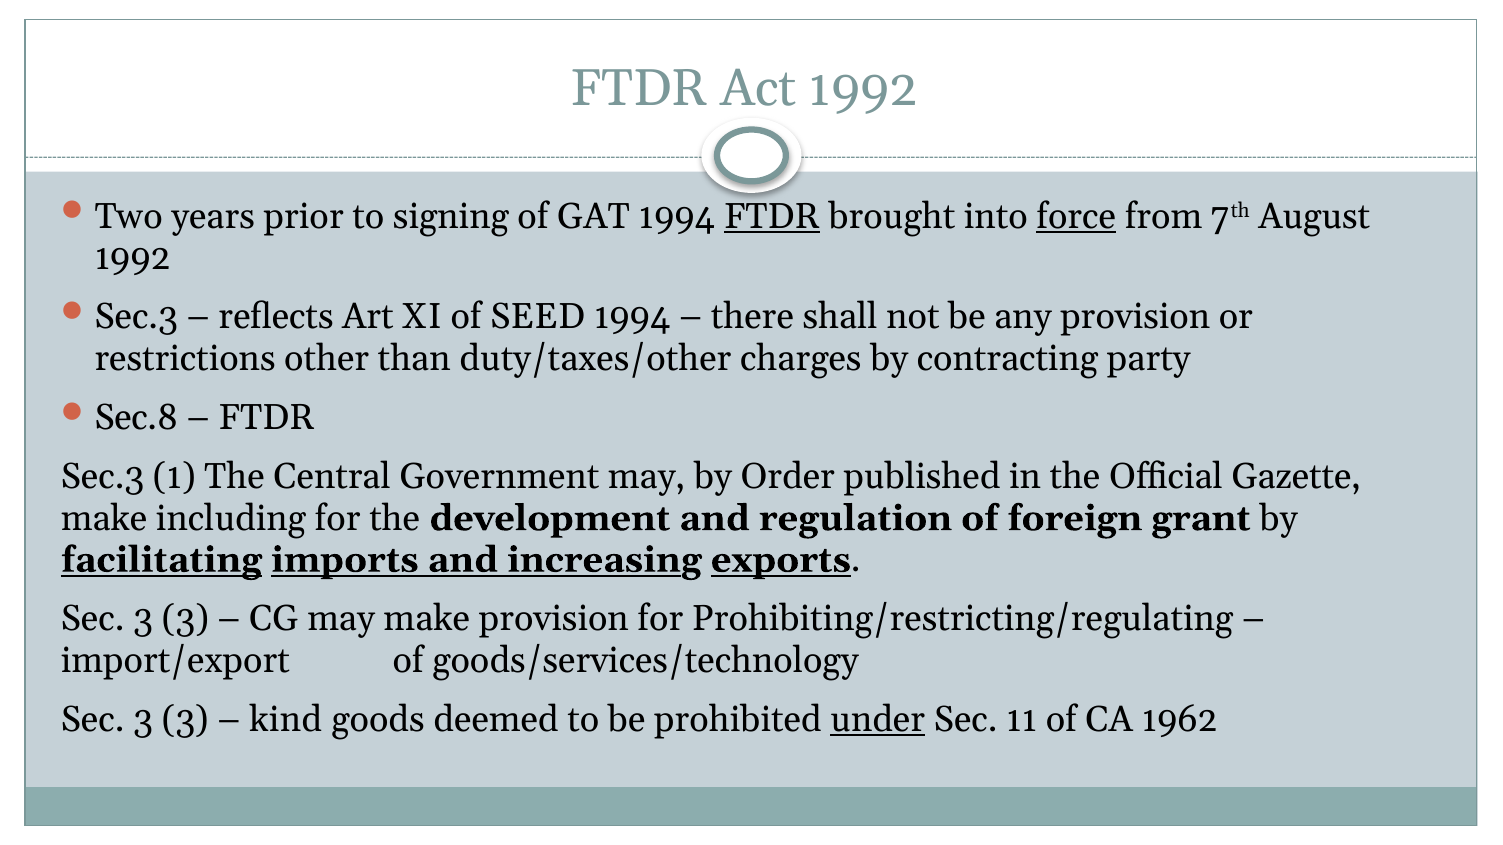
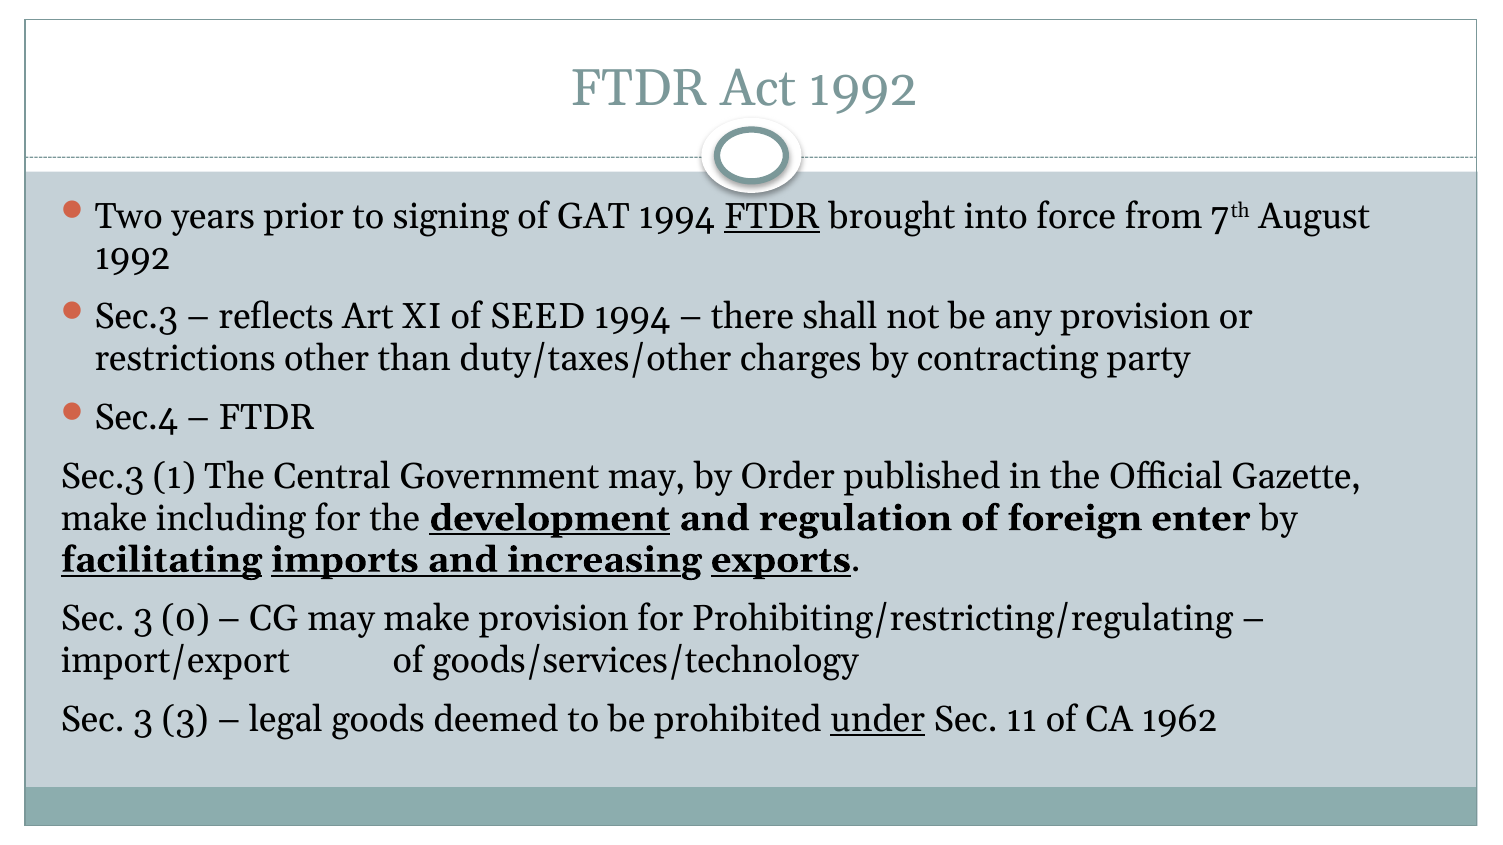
force underline: present -> none (1076, 216)
Sec.8: Sec.8 -> Sec.4 (136, 418)
development underline: none -> present (550, 519)
grant: grant -> enter (1201, 519)
3: 3 -> 0 (185, 619)
kind: kind -> legal (286, 720)
